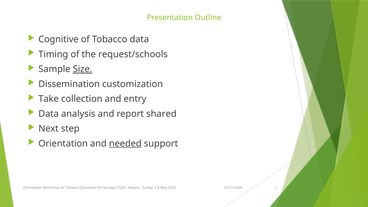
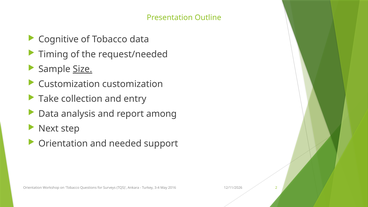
request/schools: request/schools -> request/needed (133, 54)
Dissemination: Dissemination -> Customization (69, 84)
shared: shared -> among (161, 114)
needed underline: present -> none (125, 144)
